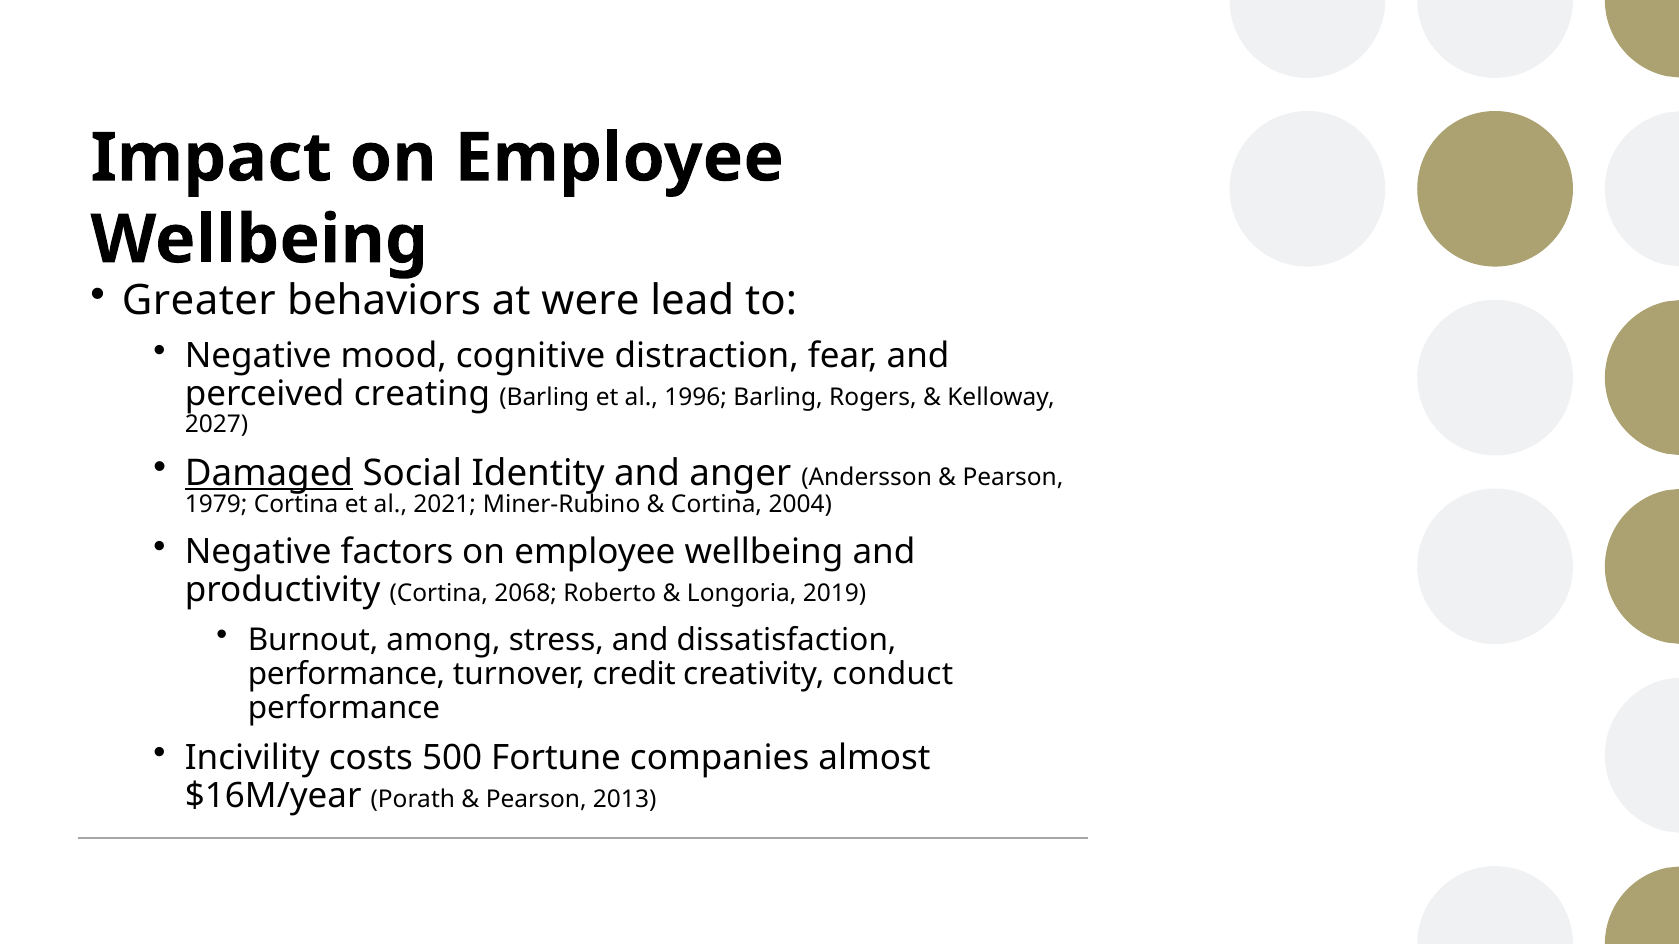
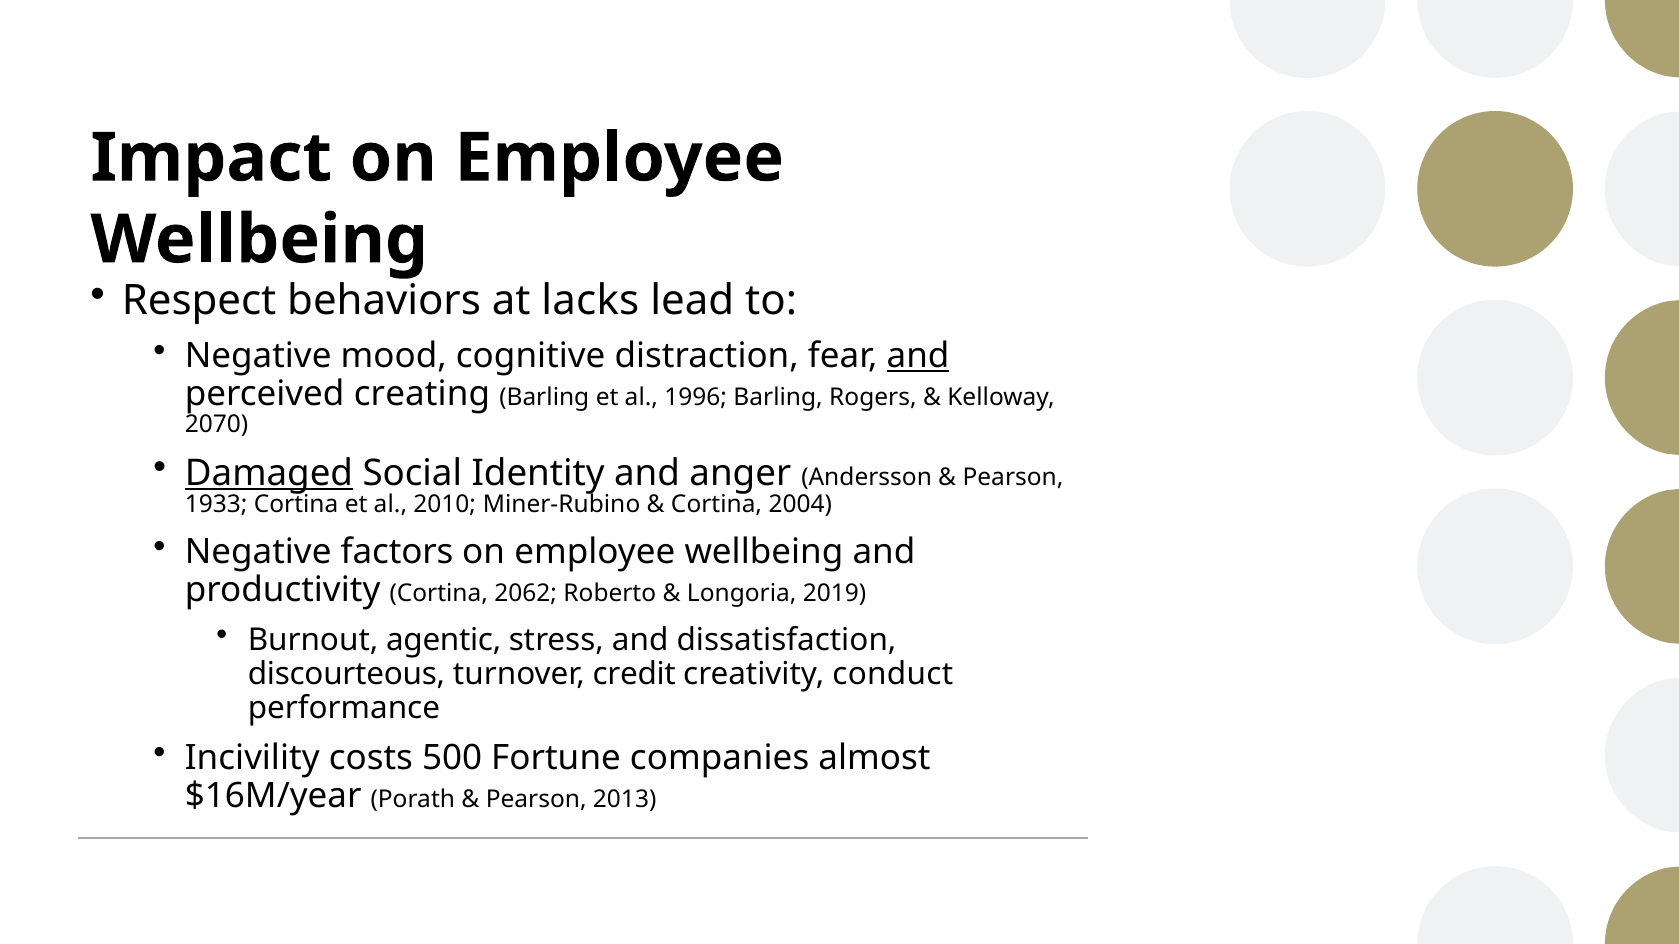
Greater: Greater -> Respect (199, 301)
were: were -> lacks (590, 301)
and underline: none -> present (918, 356)
2027: 2027 -> 2070 (217, 425)
1979: 1979 -> 1933 (216, 505)
2021: 2021 -> 2010 (445, 505)
2068: 2068 -> 2062 (526, 594)
among: among -> agentic (444, 640)
performance: performance -> discourteous (346, 674)
